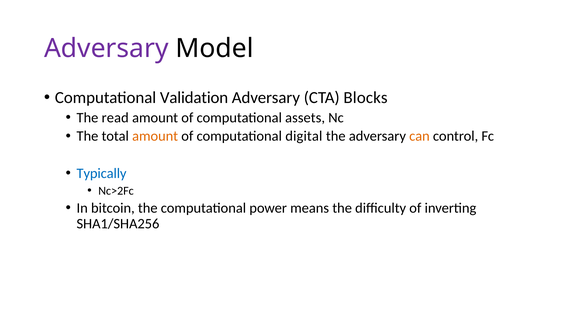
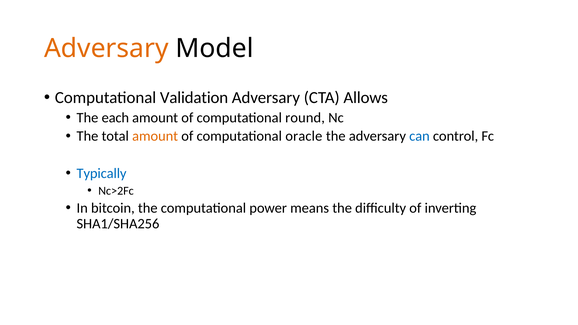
Adversary colour: purple -> orange (106, 49)
Blocks: Blocks -> Allows (366, 98)
read: read -> each (115, 118)
assets: assets -> round (305, 118)
digital: digital -> oracle (304, 136)
can colour: orange -> blue (419, 136)
